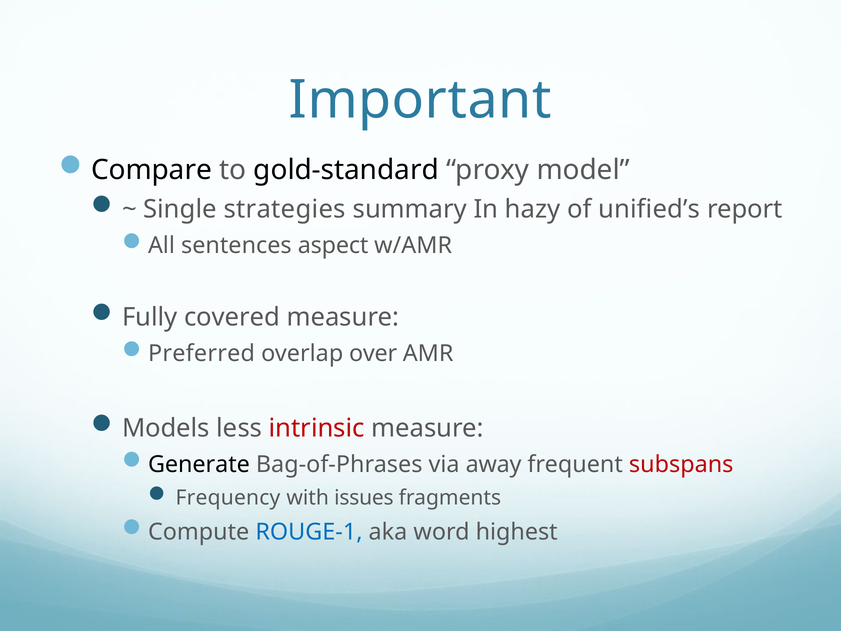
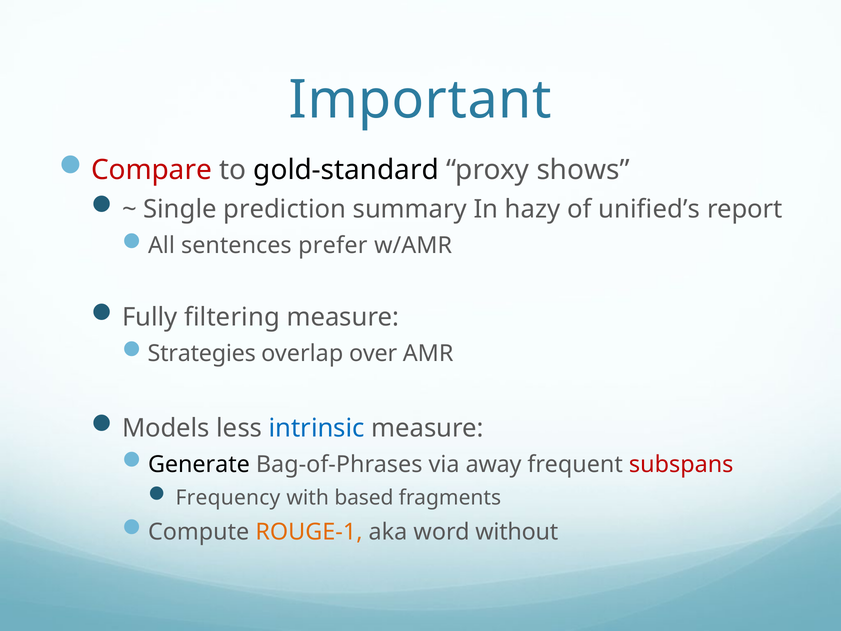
Compare colour: black -> red (151, 170)
model: model -> shows (583, 170)
strategies: strategies -> prediction (285, 209)
aspect: aspect -> prefer (333, 246)
covered: covered -> filtering (232, 317)
Preferred: Preferred -> Strategies (202, 354)
intrinsic colour: red -> blue (317, 428)
issues: issues -> based (364, 498)
ROUGE-1 colour: blue -> orange (309, 532)
highest: highest -> without (517, 532)
